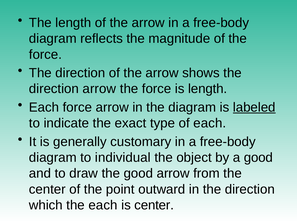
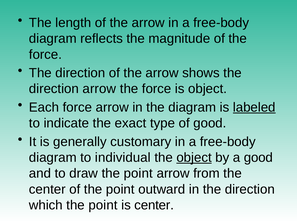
is length: length -> object (208, 89)
of each: each -> good (210, 123)
object underline: none -> present (194, 157)
draw the good: good -> point (138, 173)
which the each: each -> point (103, 205)
